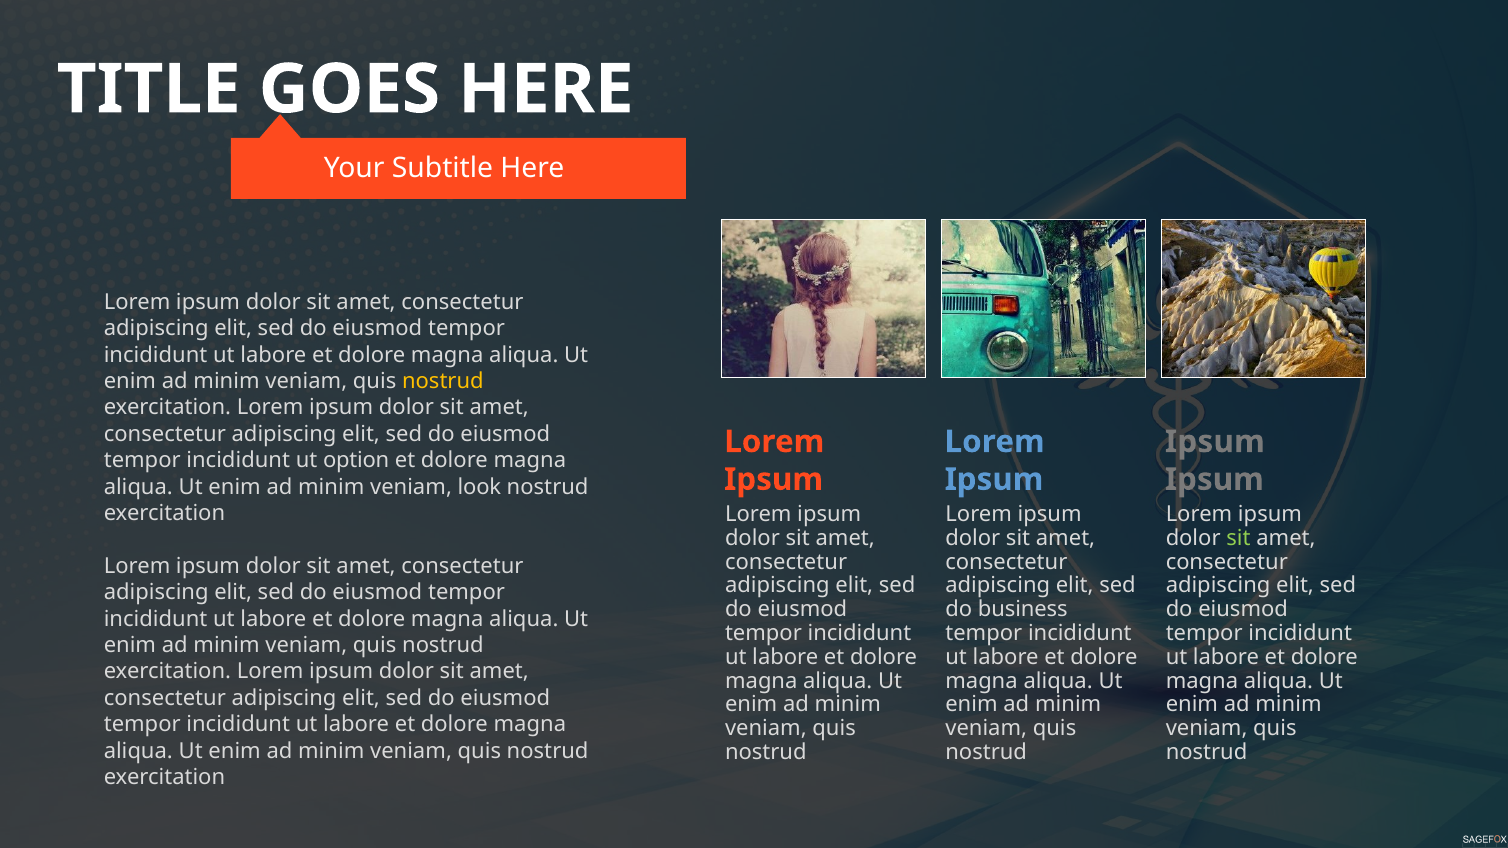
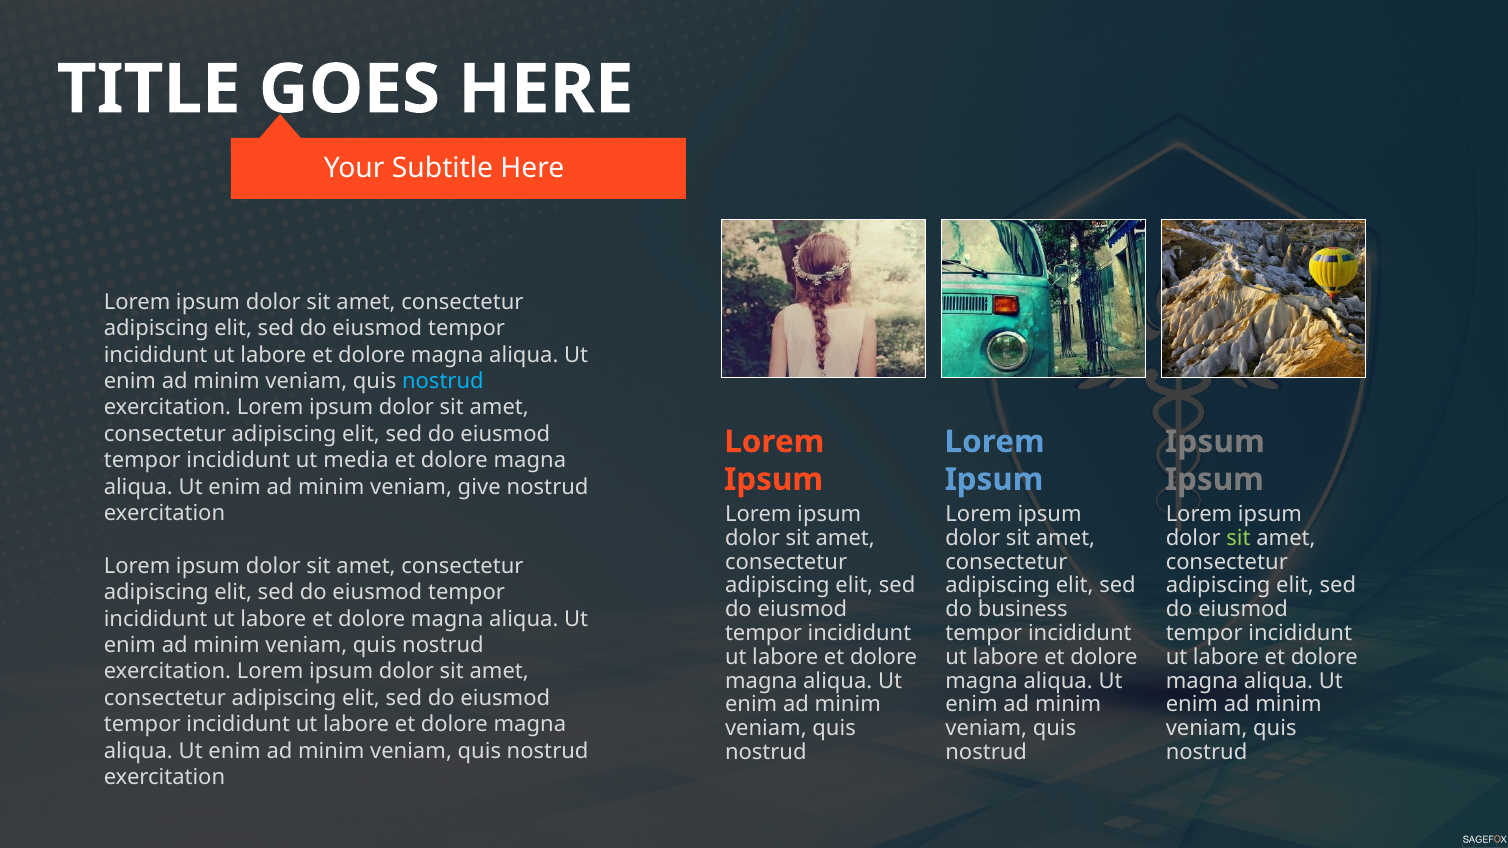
nostrud colour: yellow -> light blue (443, 381)
option: option -> media (356, 461)
look: look -> give (479, 487)
